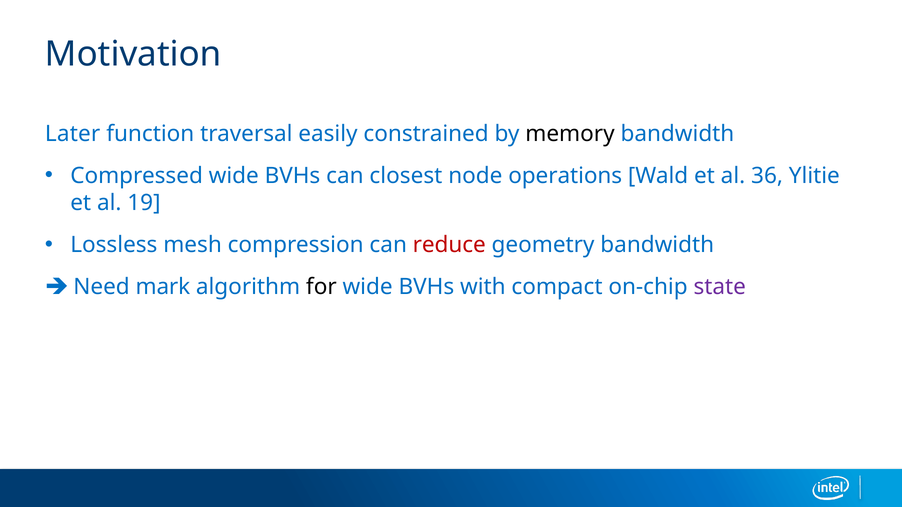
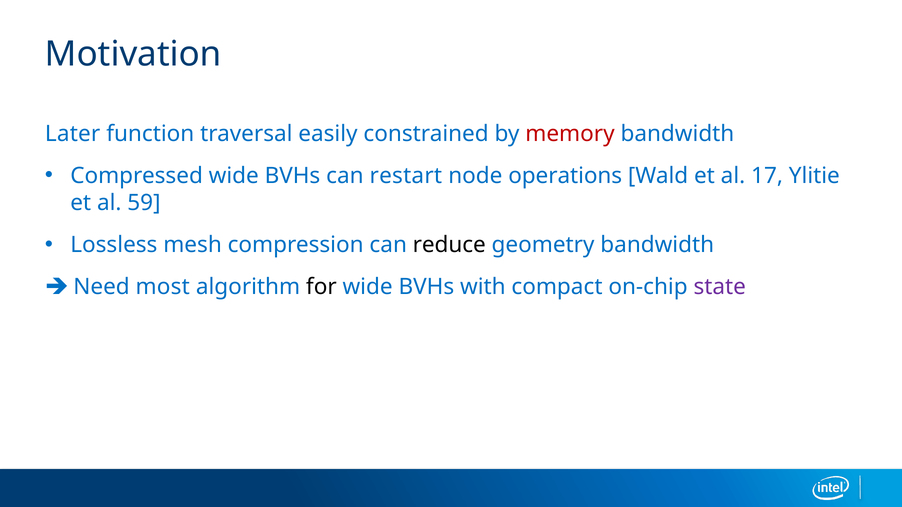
memory colour: black -> red (570, 134)
closest: closest -> restart (406, 176)
36: 36 -> 17 (767, 176)
19: 19 -> 59 (144, 203)
reduce colour: red -> black (449, 245)
mark: mark -> most (163, 287)
